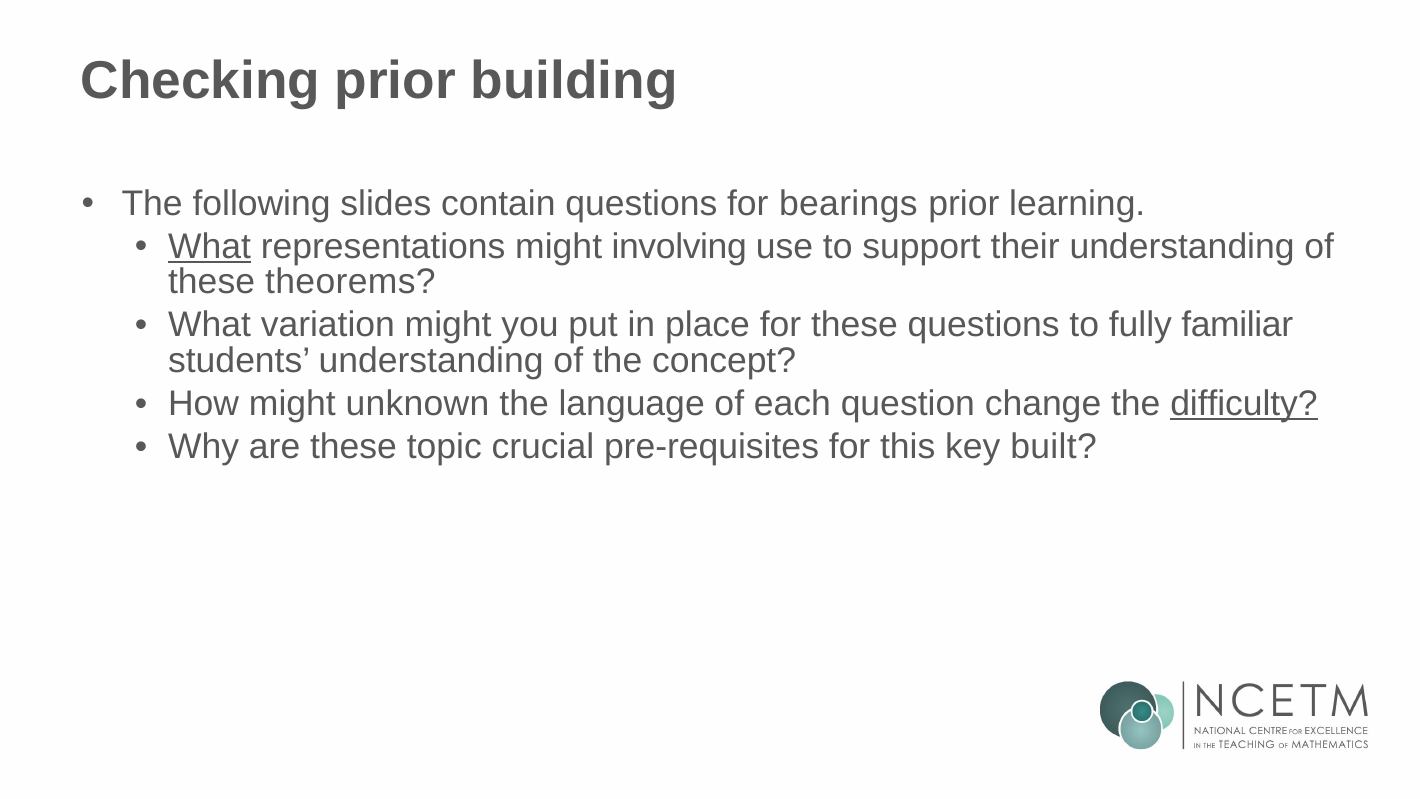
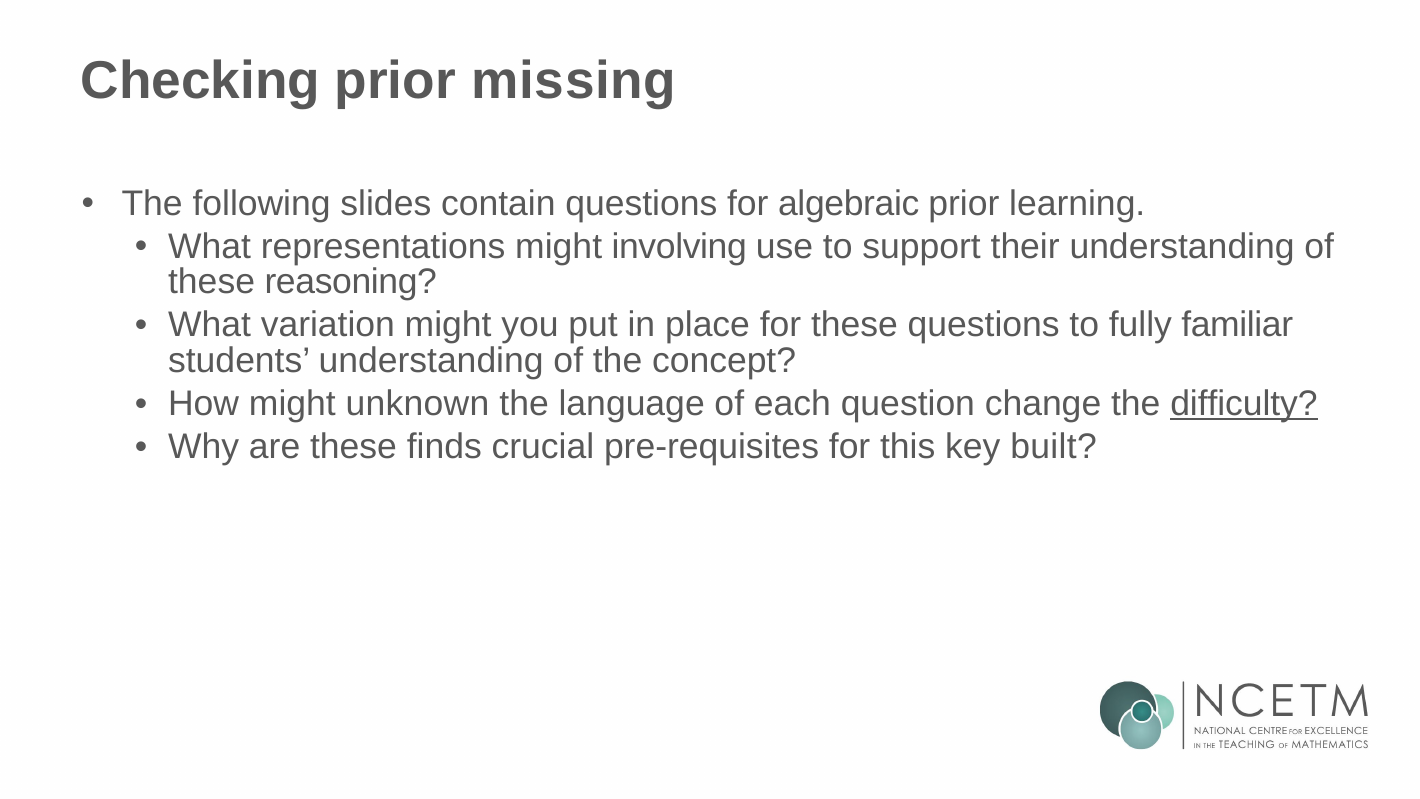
building: building -> missing (574, 81)
bearings: bearings -> algebraic (849, 203)
What underline: present -> none (210, 246)
theorems: theorems -> reasoning (351, 282)
topic: topic -> finds (444, 447)
